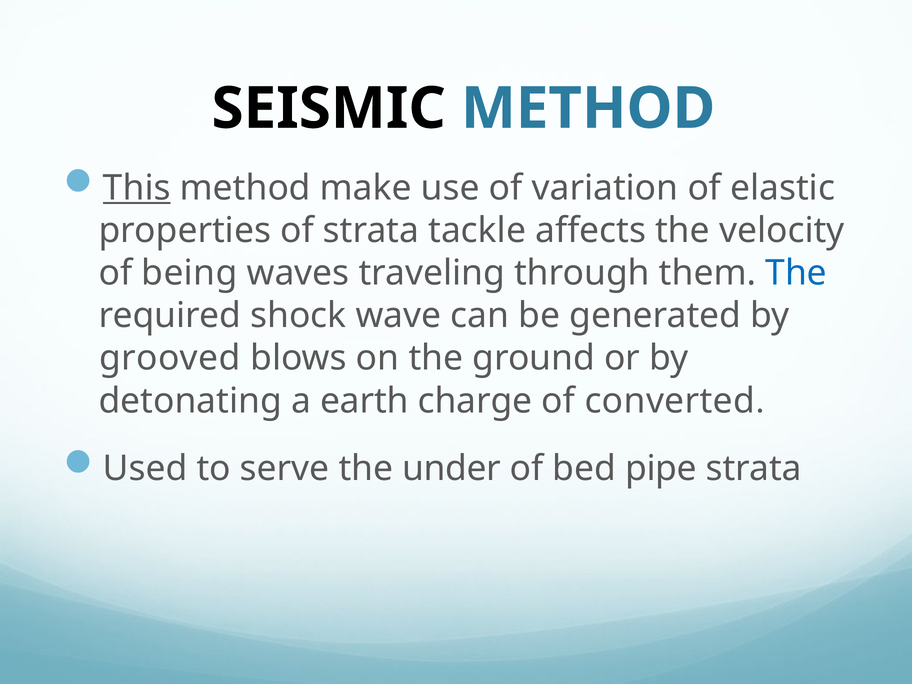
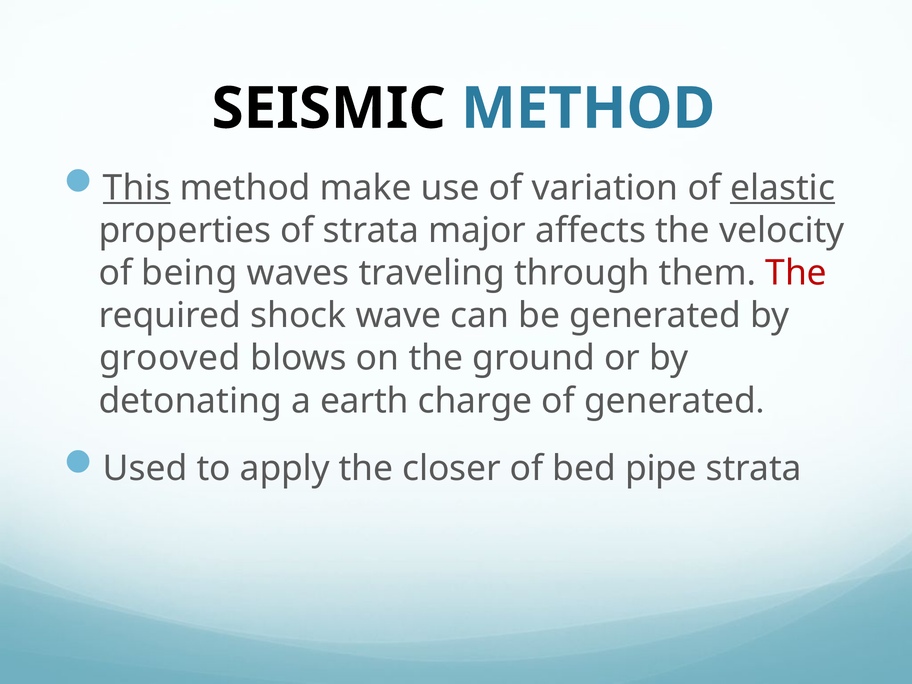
elastic underline: none -> present (783, 188)
tackle: tackle -> major (477, 231)
The colour: blue -> red (796, 273)
of converted: converted -> generated (670, 401)
serve: serve -> apply (285, 469)
under: under -> closer (452, 469)
